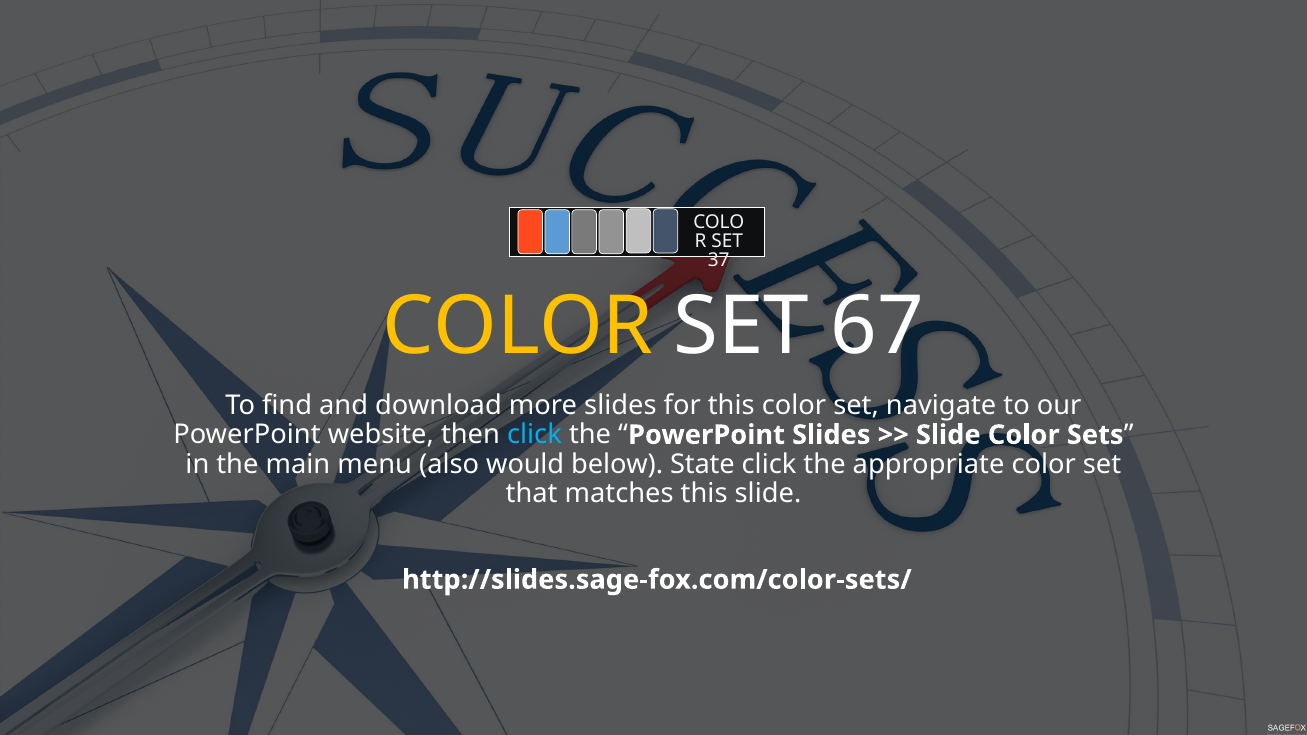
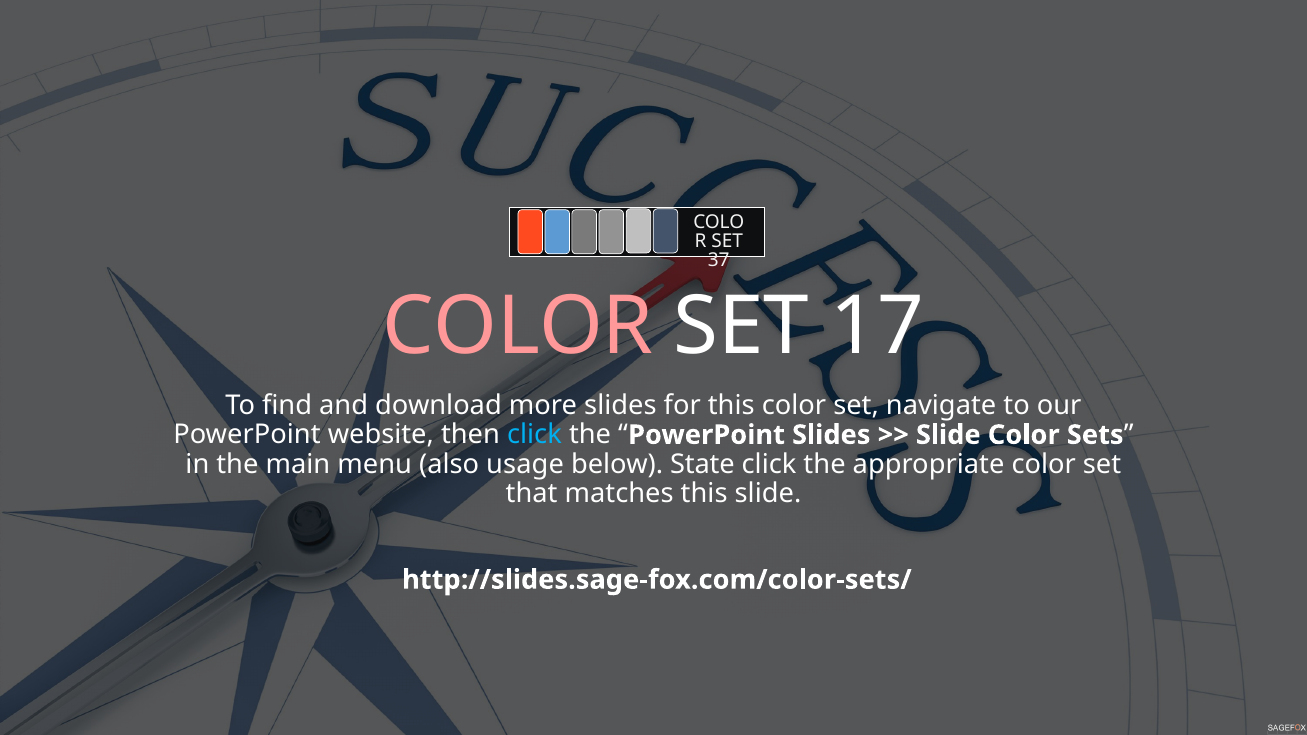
COLOR colour: yellow -> pink (518, 327)
67: 67 -> 17 (877, 327)
would: would -> usage (525, 464)
